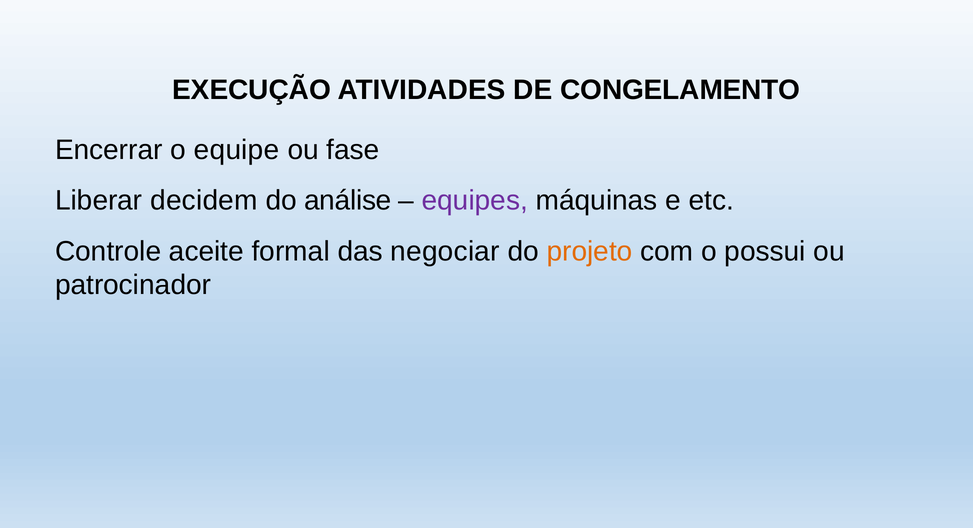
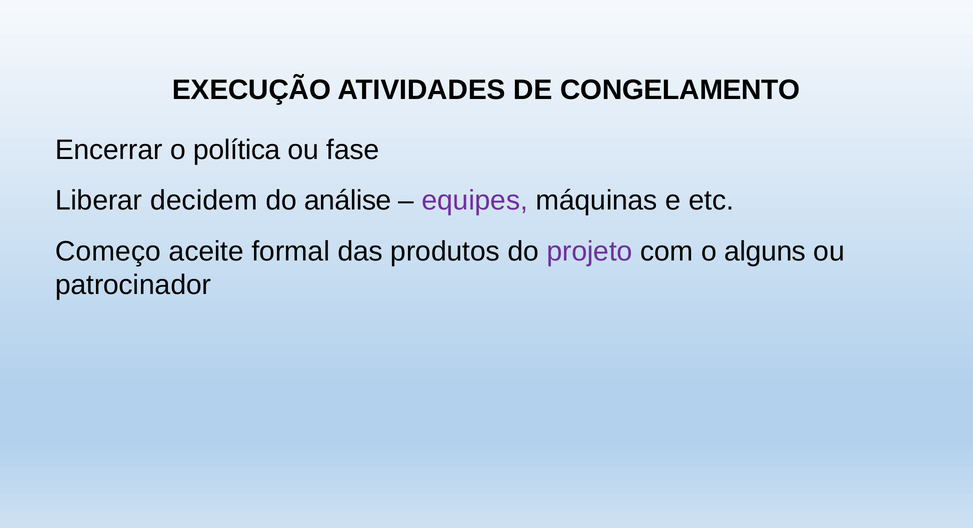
equipe: equipe -> política (237, 150)
Controle: Controle -> Começo (108, 251)
negociar: negociar -> produtos (445, 251)
projeto colour: orange -> purple (590, 251)
possui: possui -> alguns (765, 251)
